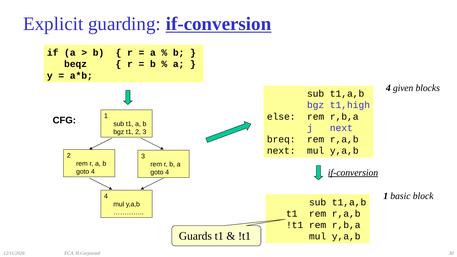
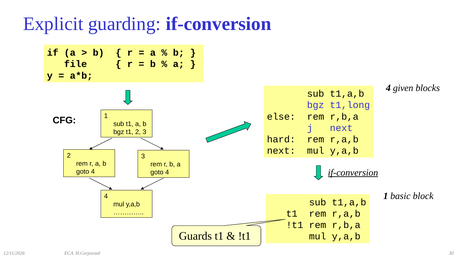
if-conversion underline: present -> none (219, 24)
beqz: beqz -> file (76, 64)
t1,high: t1,high -> t1,long (350, 105)
breq: breq -> hard (281, 139)
